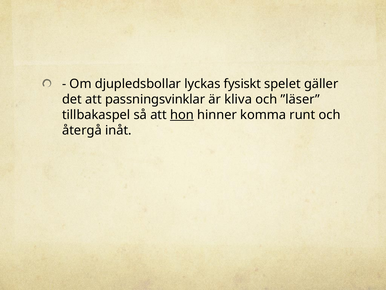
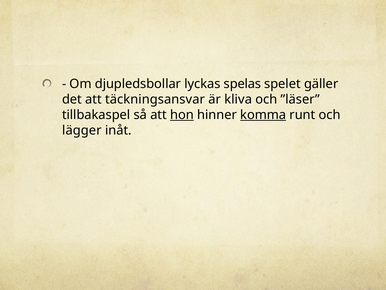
fysiskt: fysiskt -> spelas (242, 84)
passningsvinklar: passningsvinklar -> täckningsansvar (155, 99)
komma underline: none -> present (263, 115)
återgå: återgå -> lägger (82, 130)
